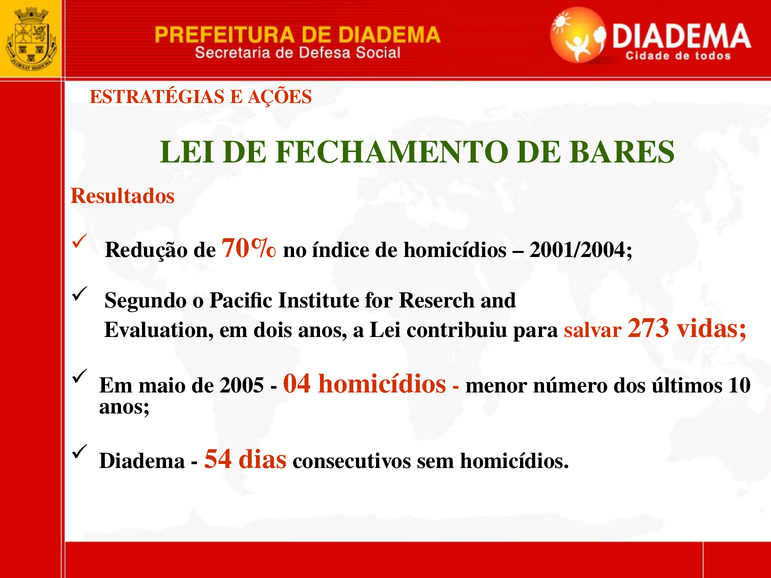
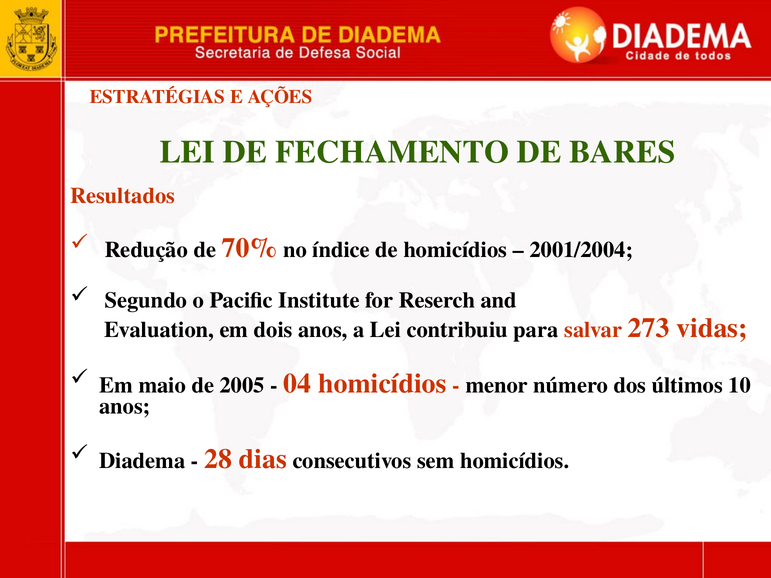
54: 54 -> 28 (218, 459)
